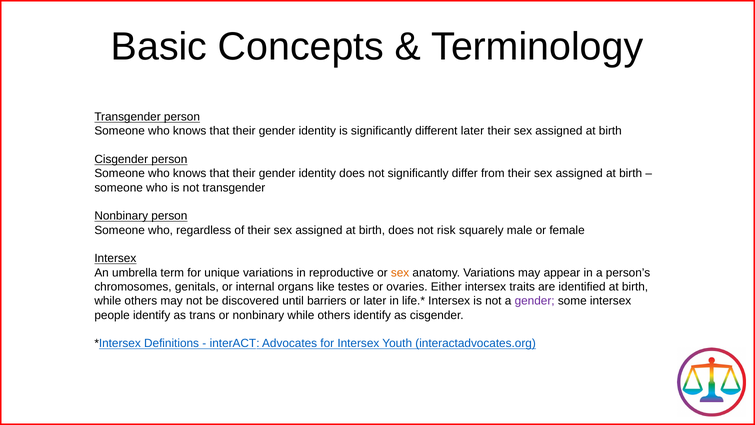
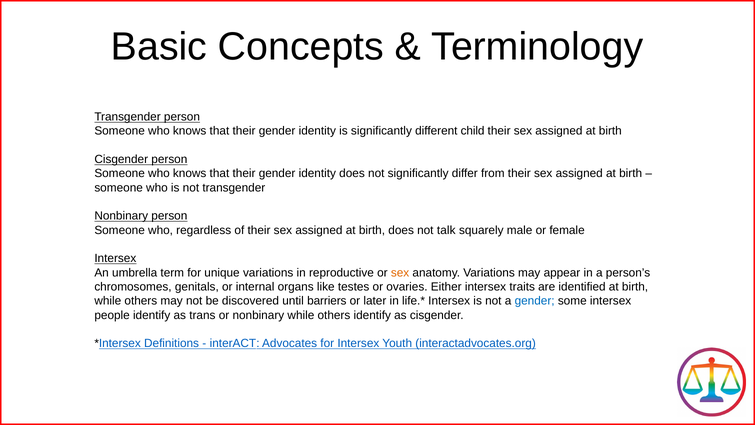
different later: later -> child (473, 131)
risk: risk -> talk (446, 230)
gender colour: purple -> blue (535, 301)
